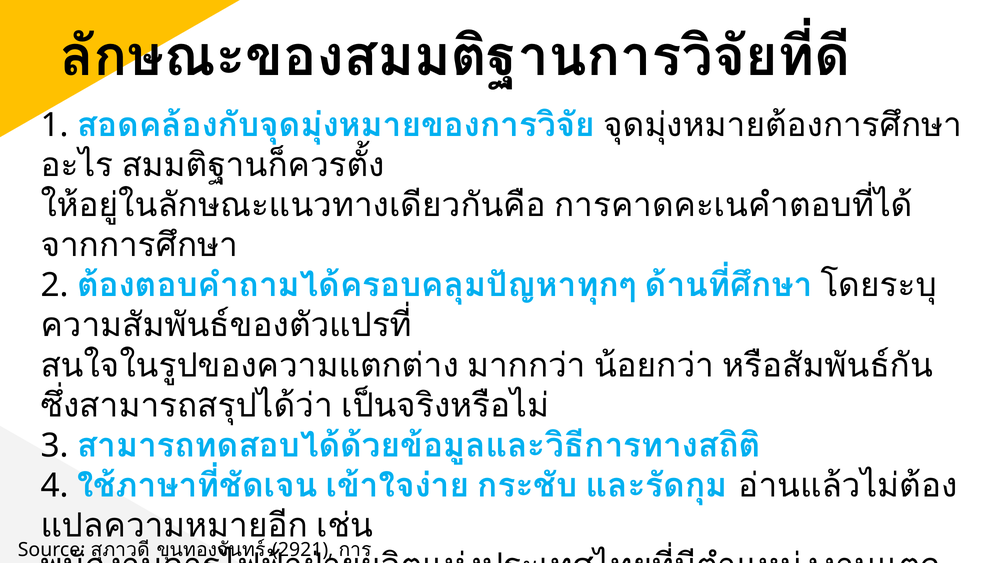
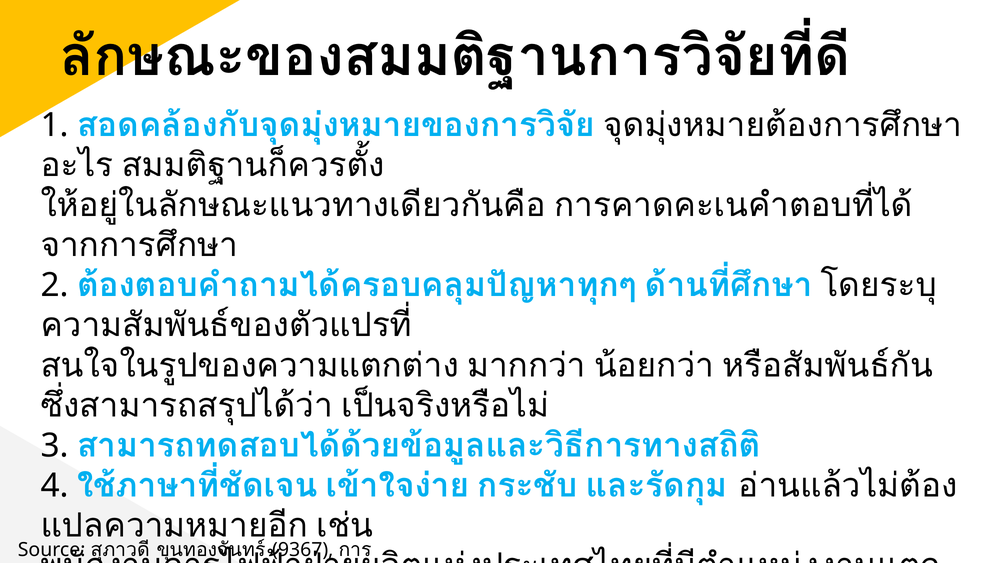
2921: 2921 -> 9367 (303, 550)
